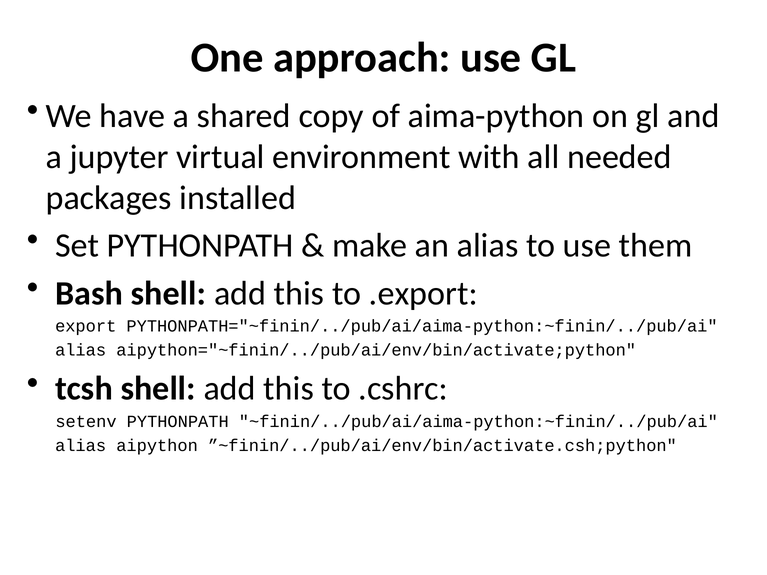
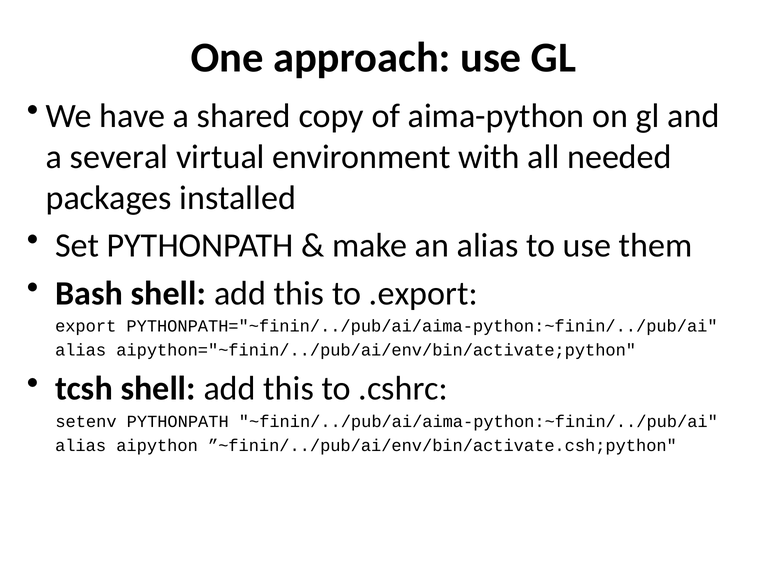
jupyter: jupyter -> several (119, 157)
